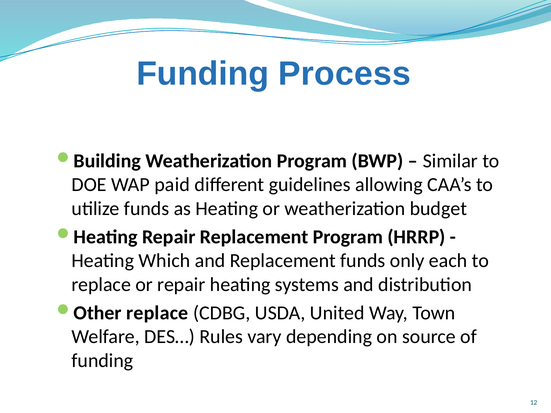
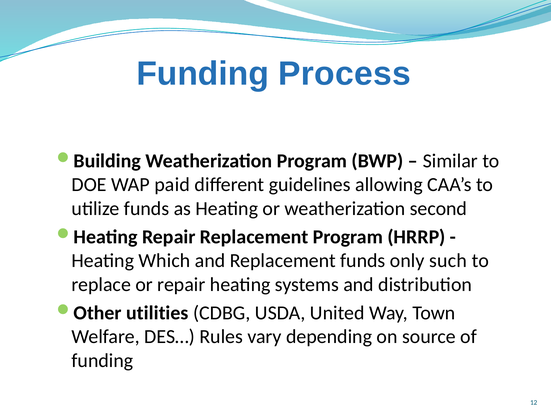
budget: budget -> second (438, 209)
each: each -> such (448, 261)
replace: replace -> utilities (157, 313)
